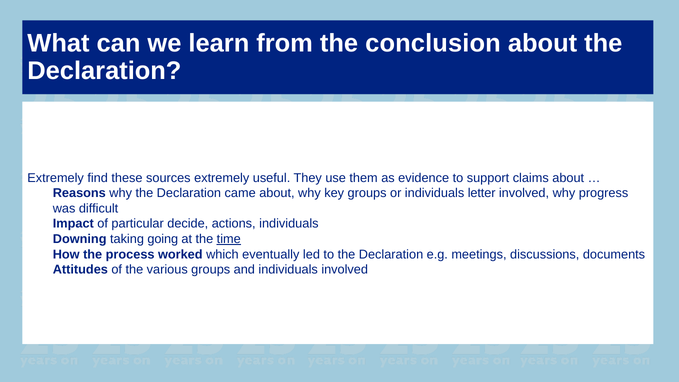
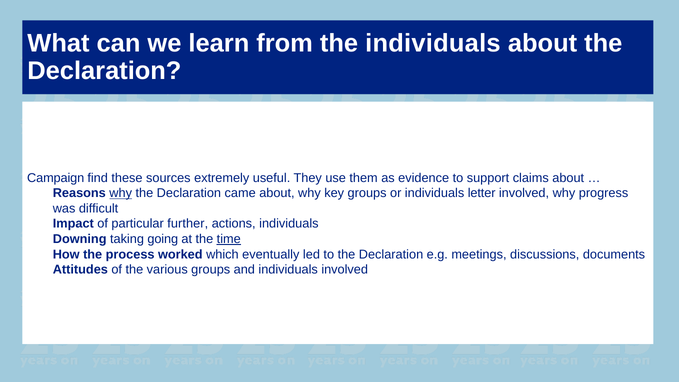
the conclusion: conclusion -> individuals (433, 43)
Extremely: Extremely -> Campaign (56, 178)
why underline: none -> present (121, 193)
decide: decide -> further (188, 224)
